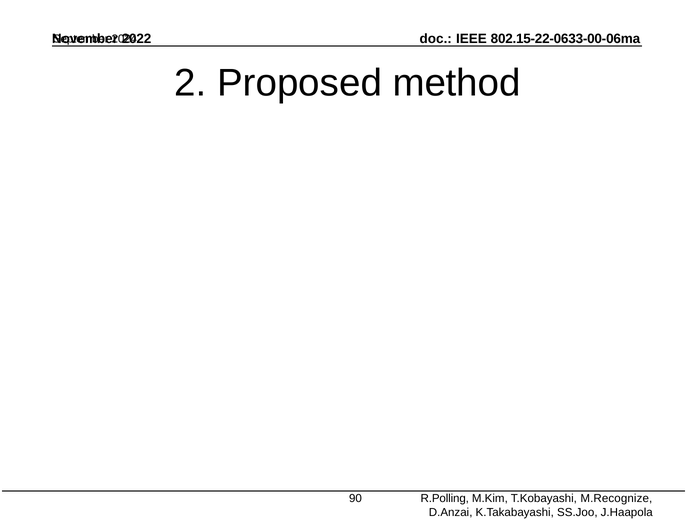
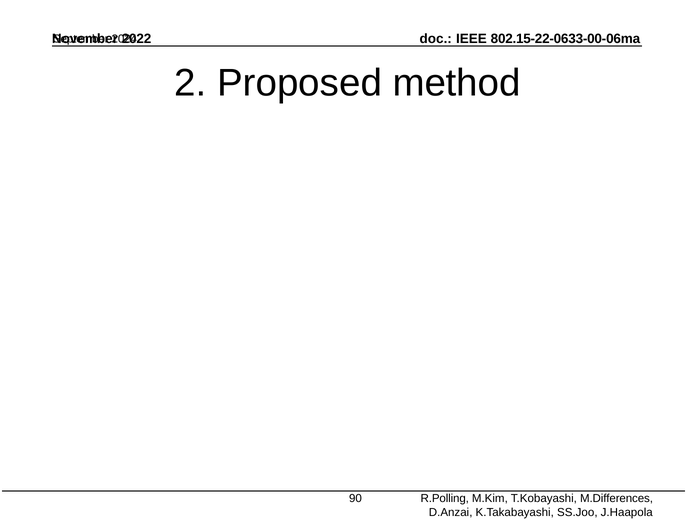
M.Recognize: M.Recognize -> M.Differences (616, 499)
